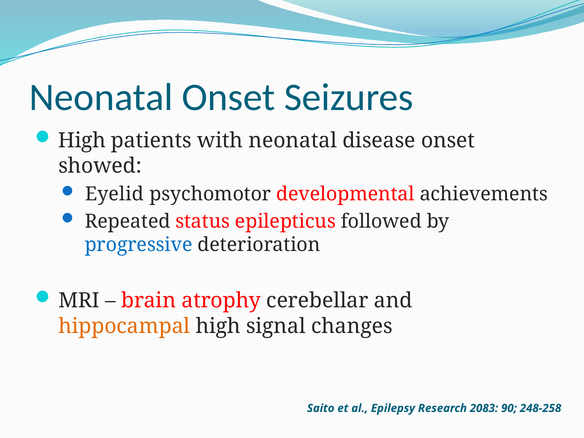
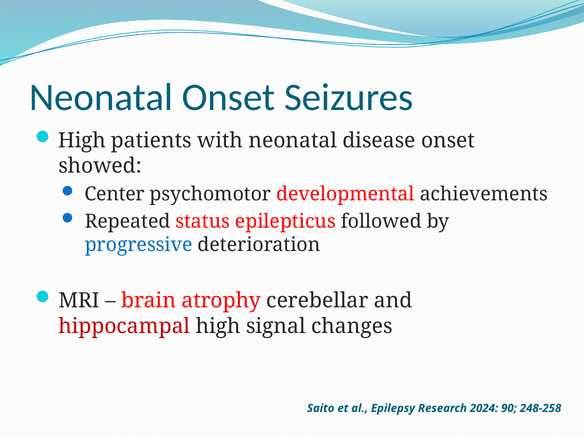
Eyelid: Eyelid -> Center (115, 194)
hippocampal colour: orange -> red (124, 326)
2083: 2083 -> 2024 (484, 408)
